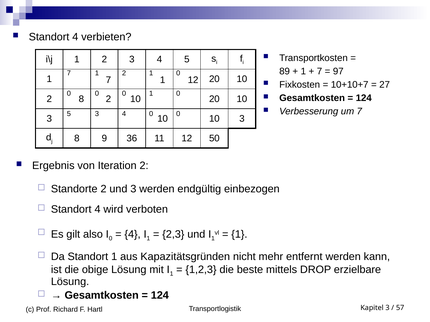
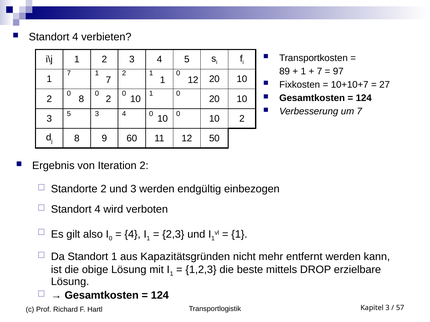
3 10 3: 3 -> 2 (242, 119)
36: 36 -> 60 (132, 138)
